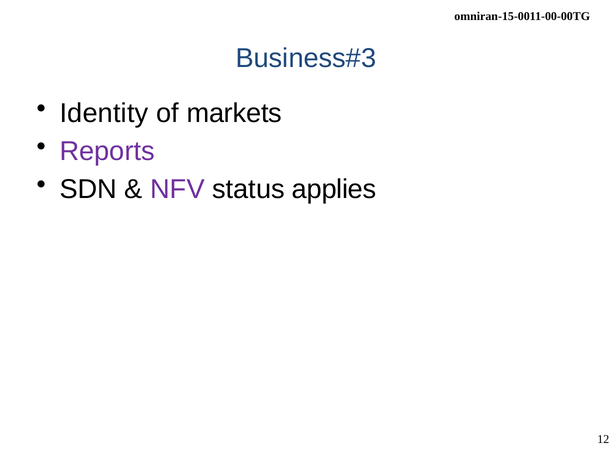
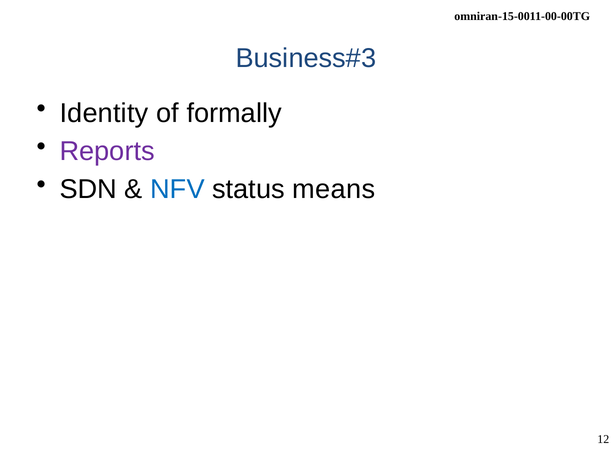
markets: markets -> formally (234, 113)
NFV colour: purple -> blue (177, 189)
applies: applies -> means (334, 189)
